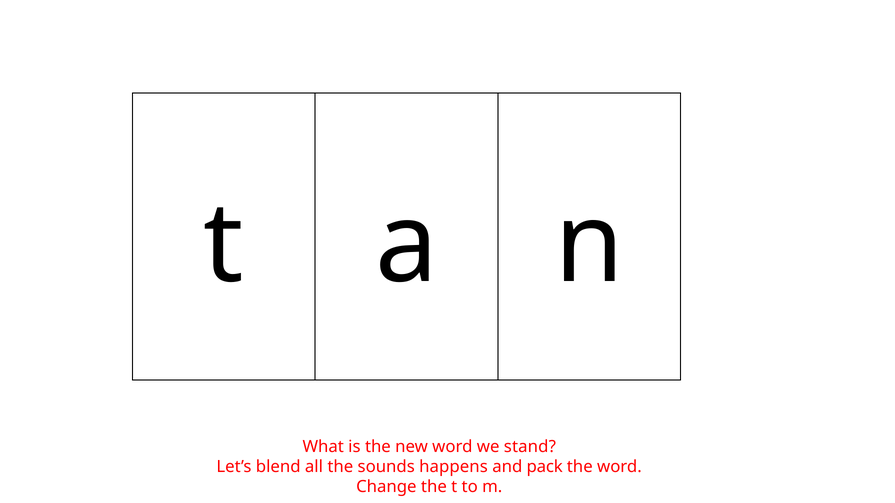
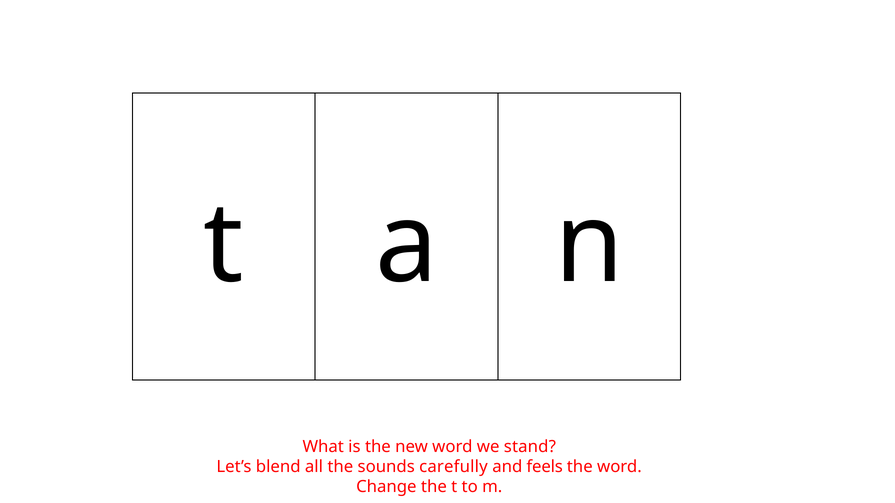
happens: happens -> carefully (453, 467)
pack: pack -> feels (545, 467)
